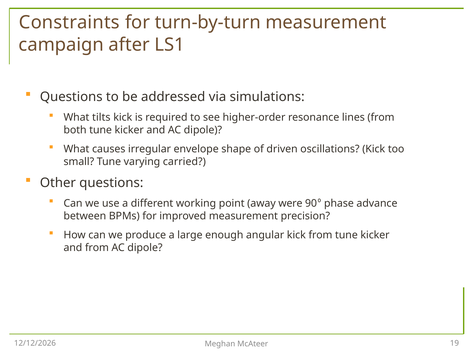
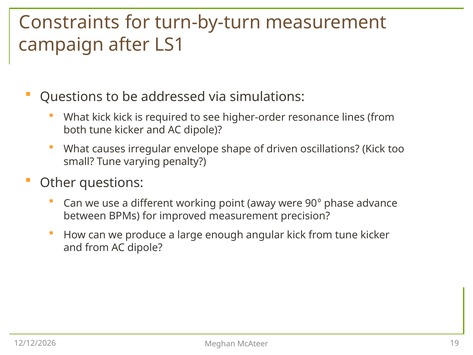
What tilts: tilts -> kick (101, 117)
carried: carried -> penalty (184, 162)
